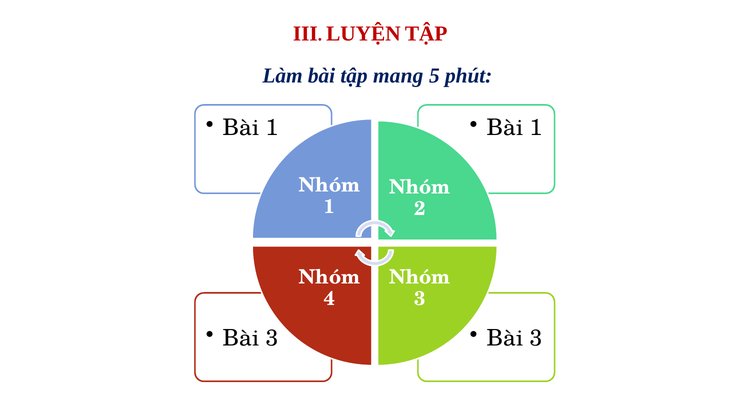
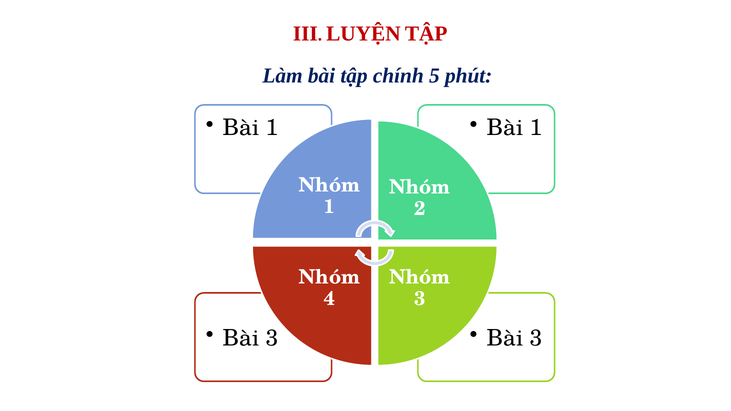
mang: mang -> chính (398, 76)
